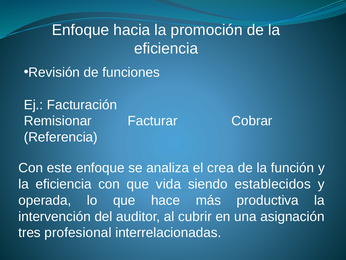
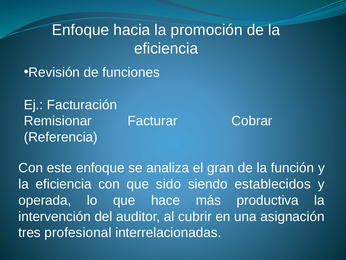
crea: crea -> gran (221, 168)
vida: vida -> sido (168, 184)
